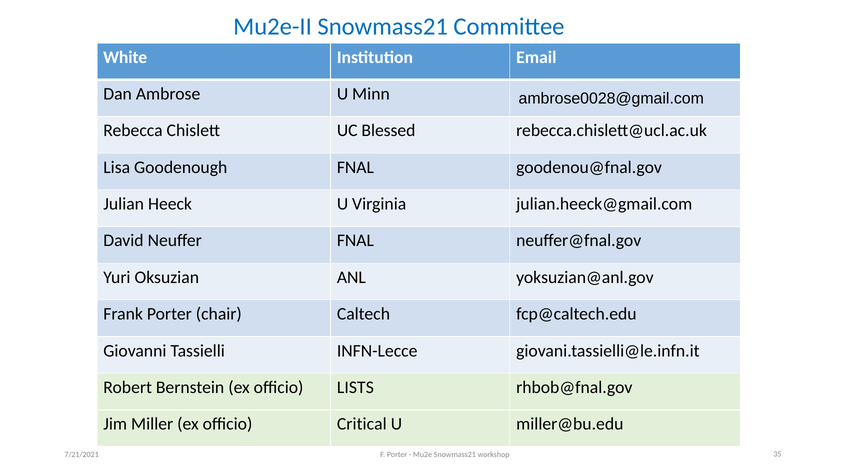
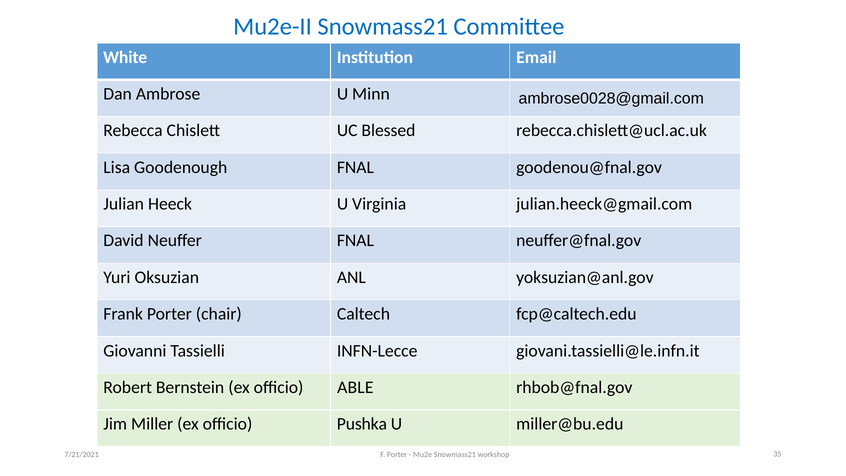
LISTS: LISTS -> ABLE (355, 387)
Critical: Critical -> Pushka (362, 424)
